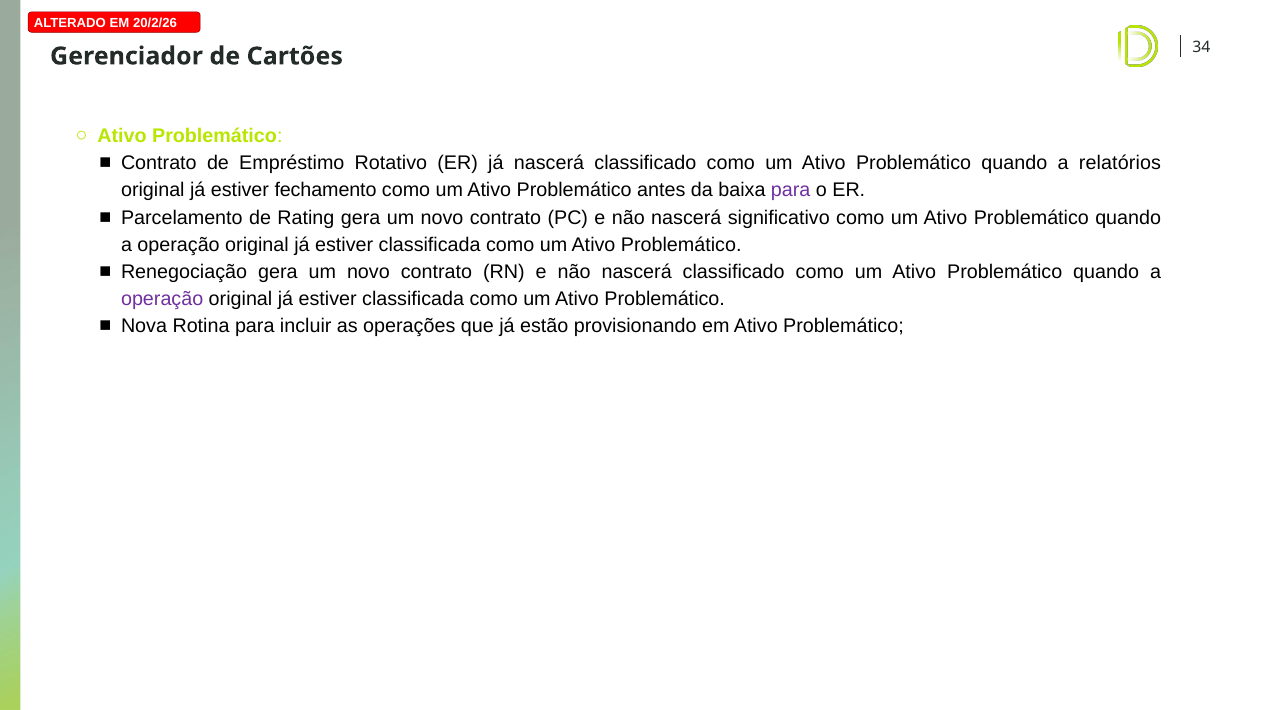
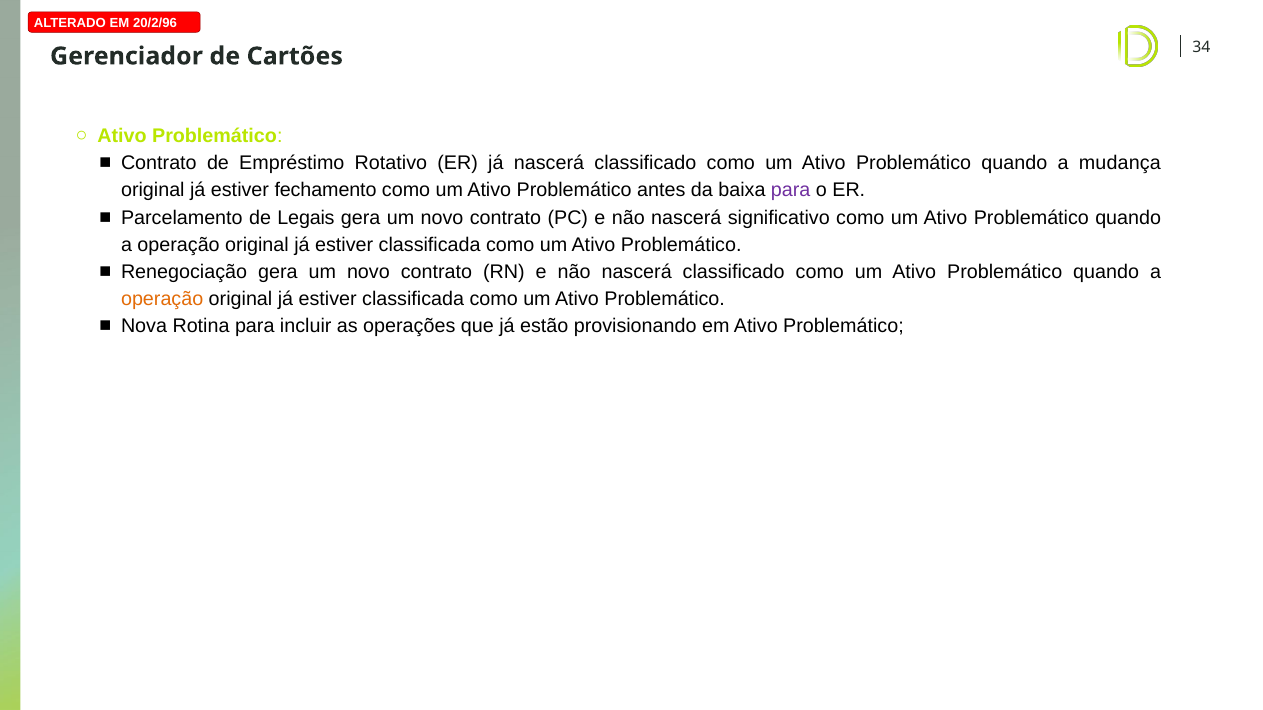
20/2/26: 20/2/26 -> 20/2/96 (155, 23)
relatórios: relatórios -> mudança (1120, 163)
Rating: Rating -> Legais (306, 218)
operação colour: purple -> orange (162, 299)
